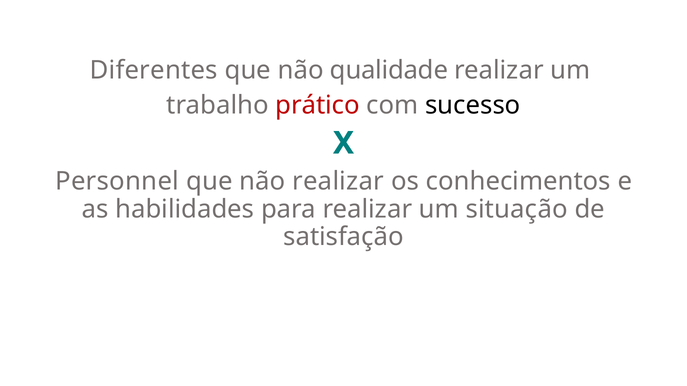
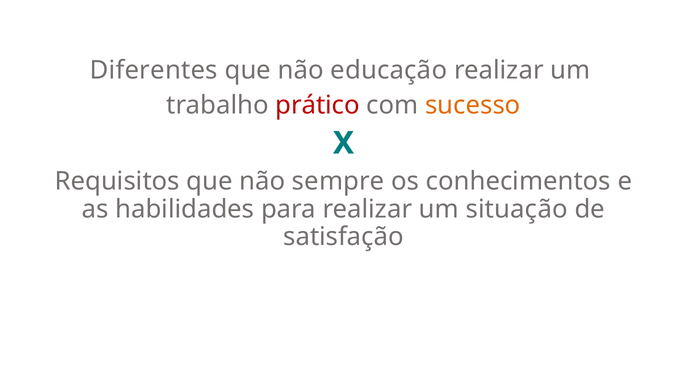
qualidade: qualidade -> educação (389, 70)
sucesso colour: black -> orange (473, 105)
Personnel: Personnel -> Requisitos (117, 181)
não realizar: realizar -> sempre (338, 181)
